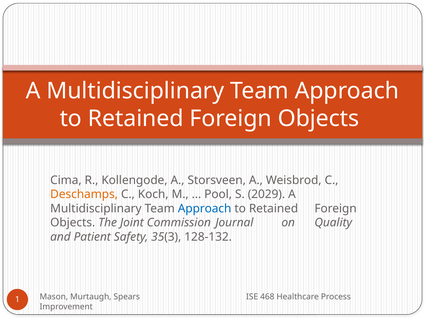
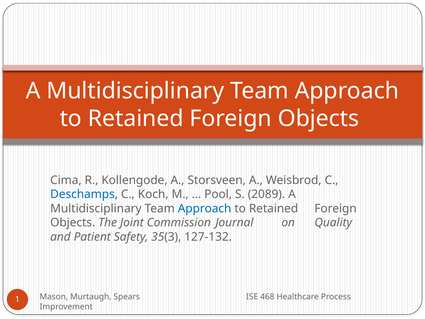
Deschamps colour: orange -> blue (84, 194)
2029: 2029 -> 2089 (266, 194)
128-132: 128-132 -> 127-132 (208, 237)
